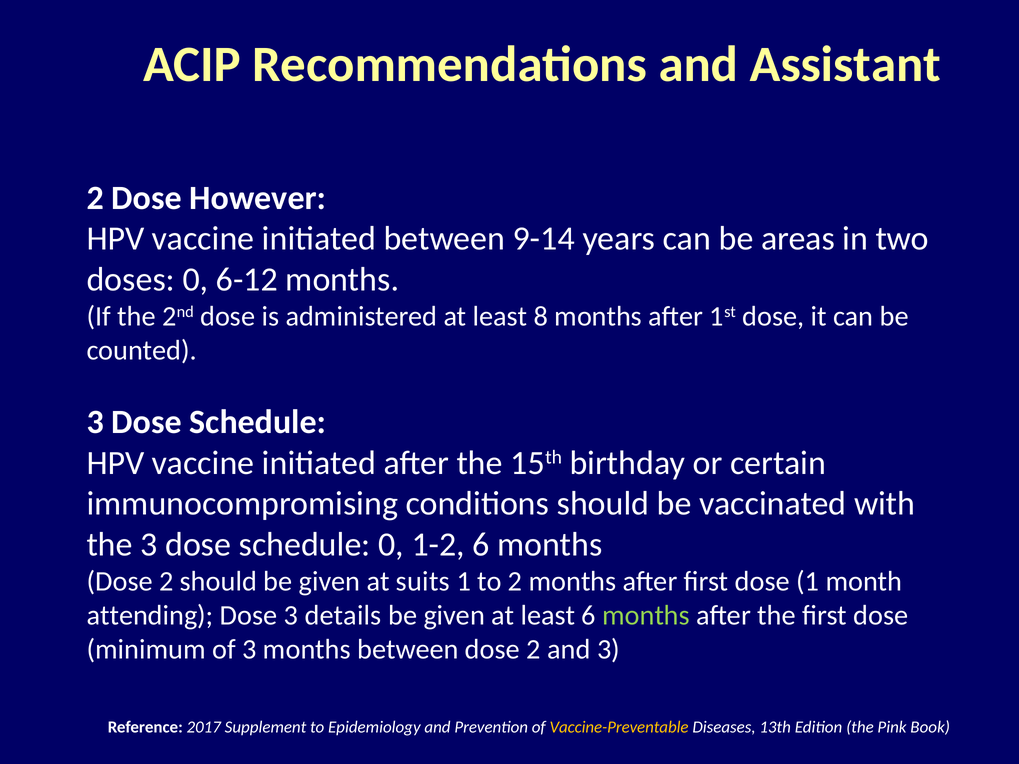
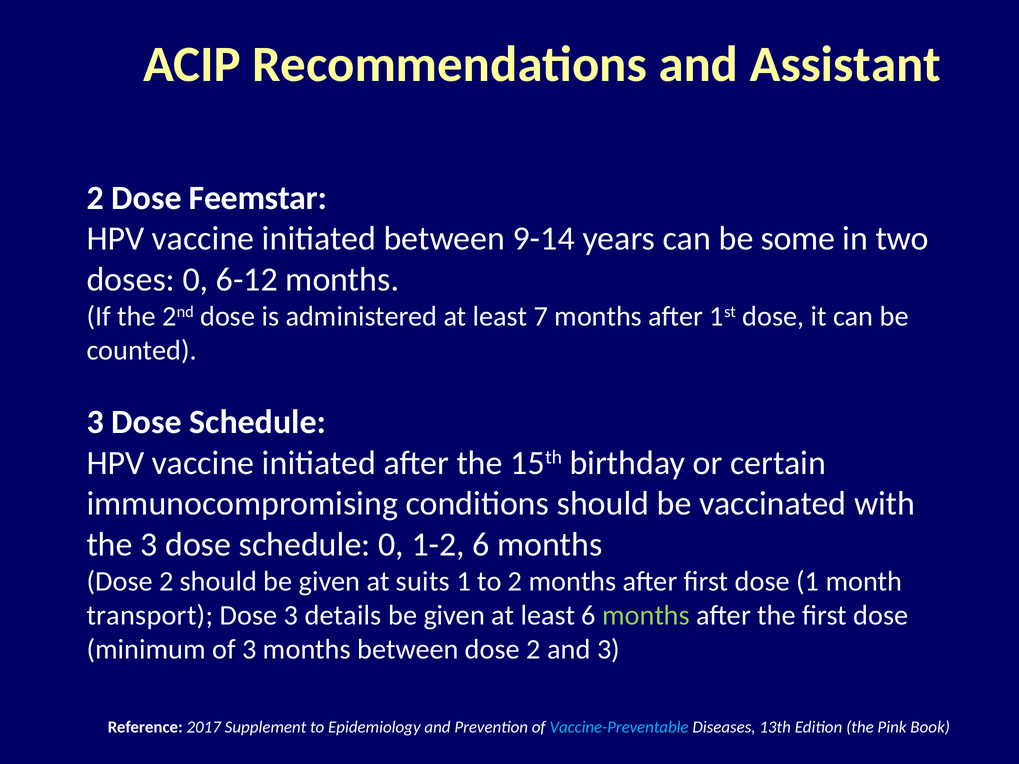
However: However -> Feemstar (258, 198)
areas: areas -> some (798, 239)
8: 8 -> 7 (541, 316)
attending: attending -> transport (150, 615)
Vaccine-Preventable colour: yellow -> light blue (619, 727)
